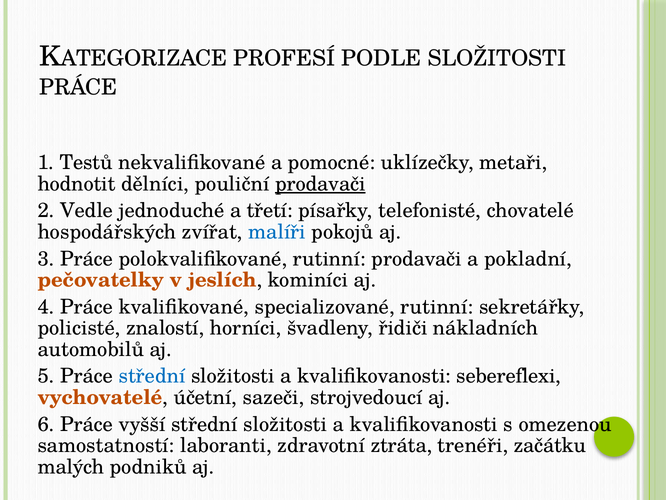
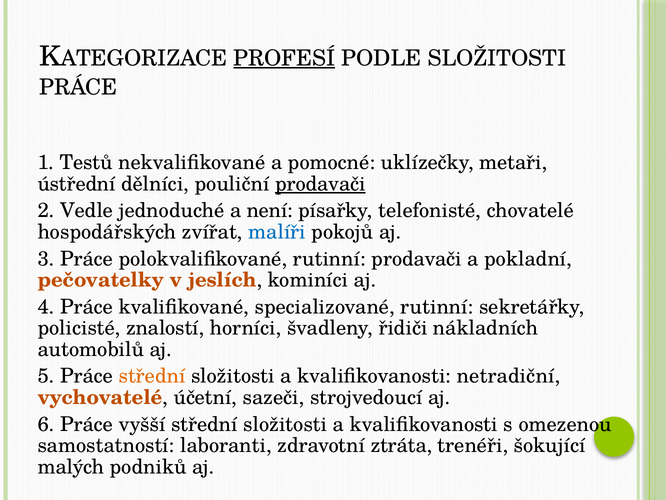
PROFESÍ underline: none -> present (284, 58)
hodnotit: hodnotit -> ústřední (77, 184)
třetí: třetí -> není (270, 211)
střední colour: blue -> orange (152, 376)
sebereflexi: sebereflexi -> netradiční (509, 376)
začátku: začátku -> šokující (550, 445)
